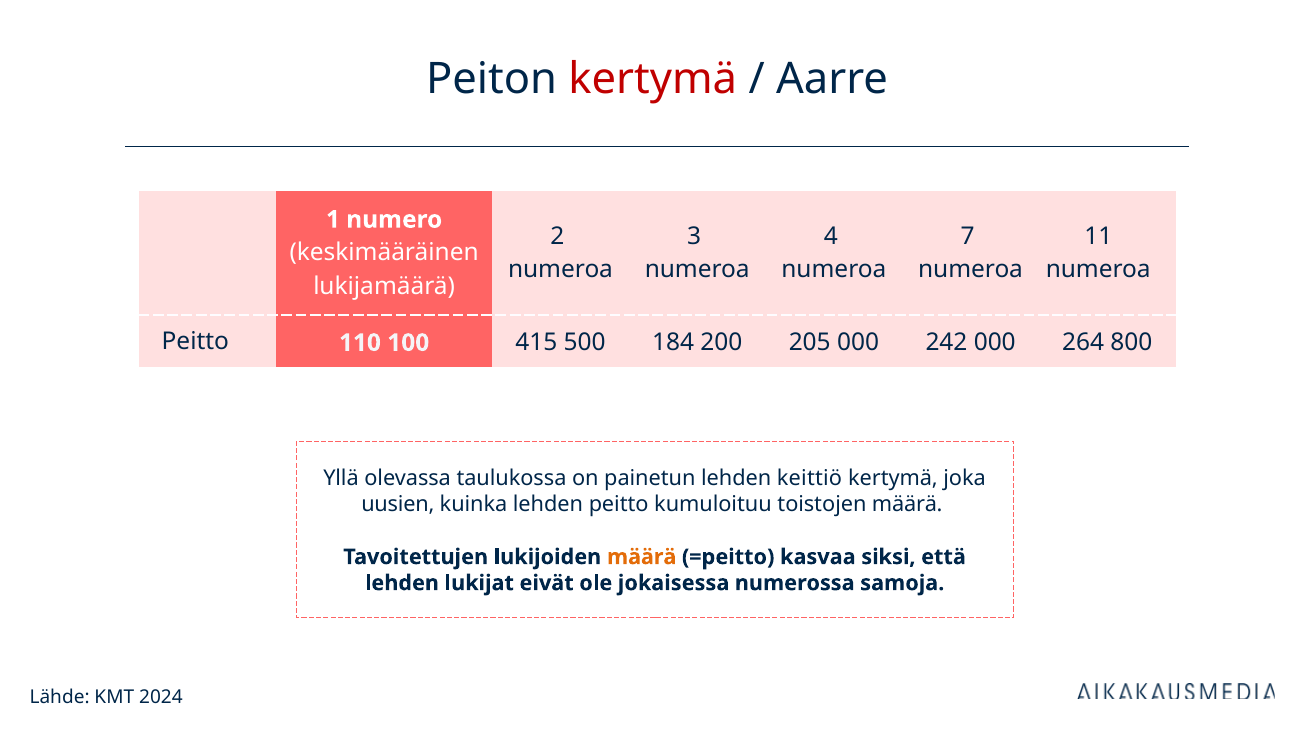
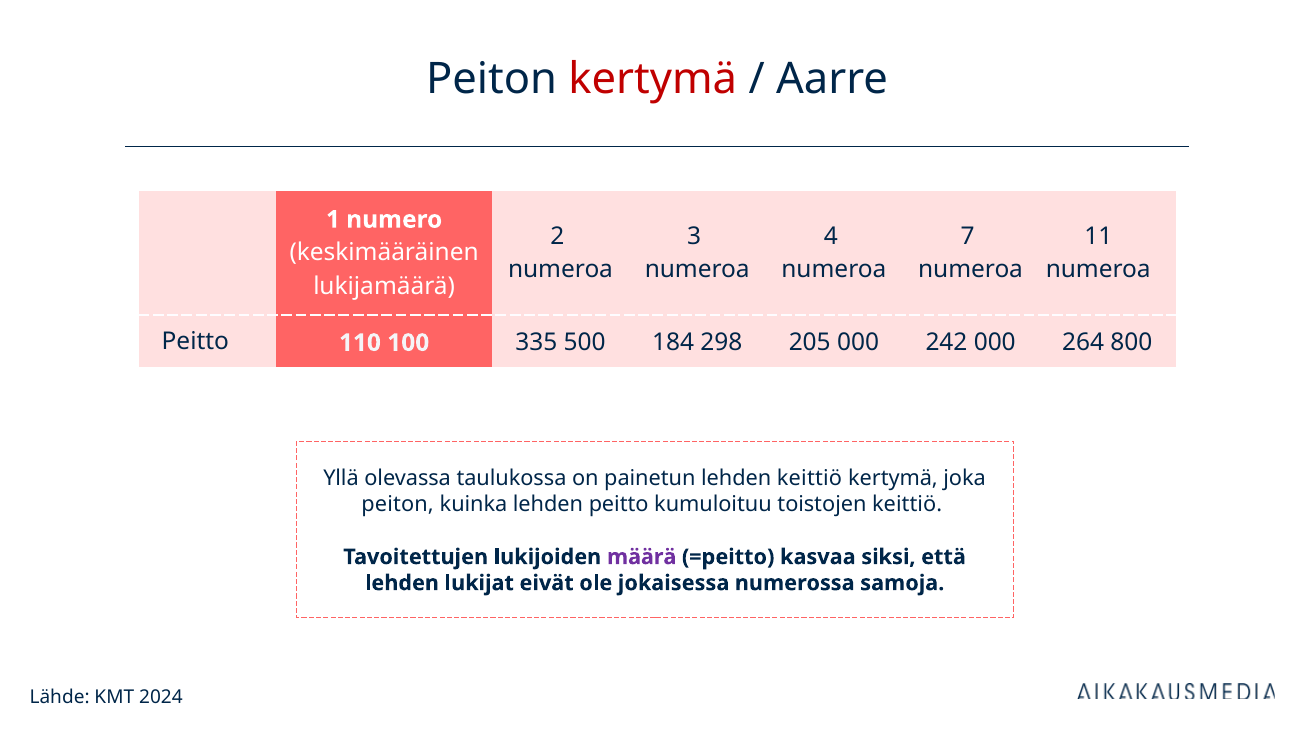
415: 415 -> 335 (536, 343)
200: 200 -> 298 (721, 343)
uusien: uusien -> peiton (398, 505)
toistojen määrä: määrä -> keittiö (907, 505)
määrä colour: orange -> purple (642, 557)
